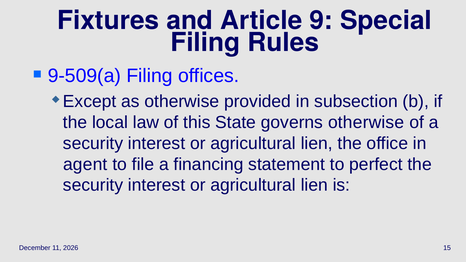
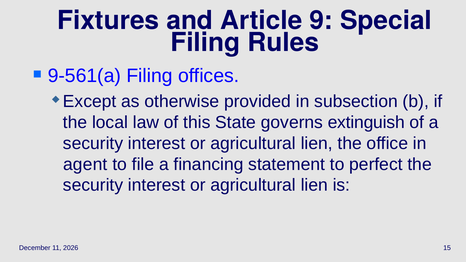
9-509(a: 9-509(a -> 9-561(a (84, 76)
governs otherwise: otherwise -> extinguish (366, 122)
